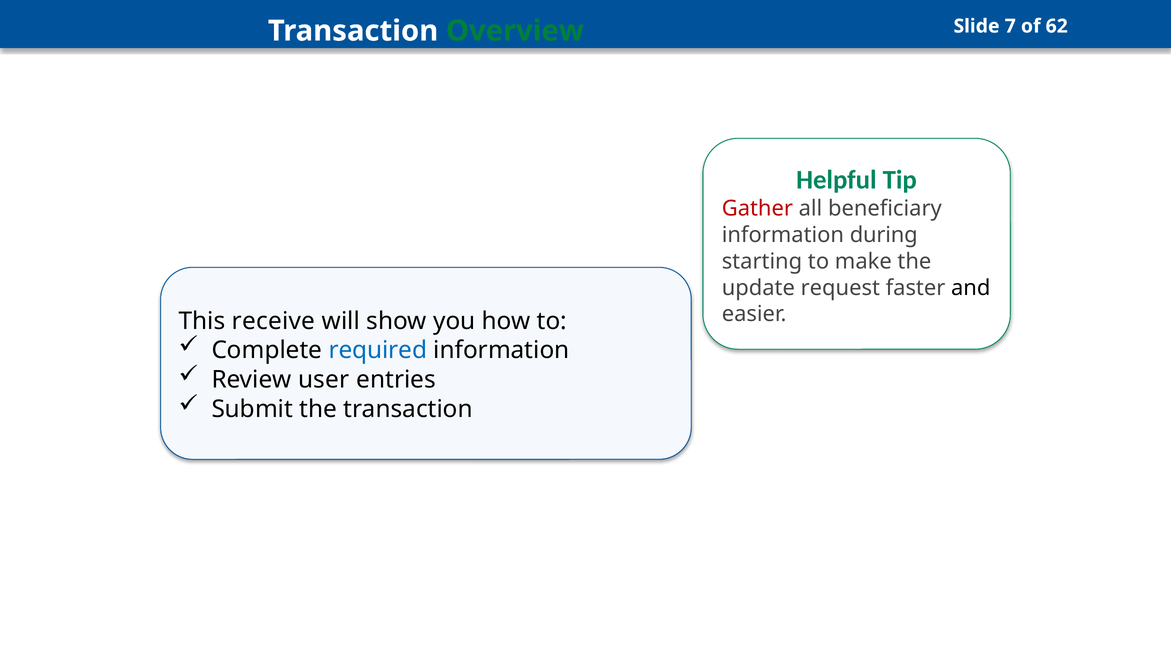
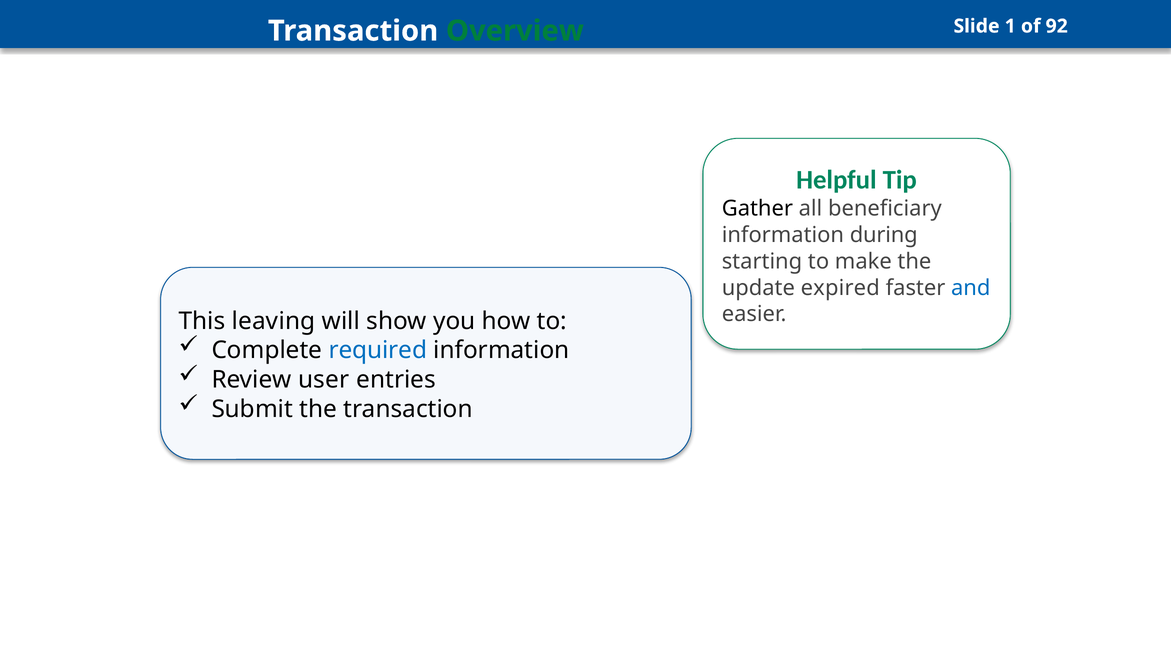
7: 7 -> 1 (1010, 26)
62: 62 -> 92 (1057, 26)
Gather colour: red -> black (757, 209)
request: request -> expired (840, 288)
and colour: black -> blue (971, 288)
receive: receive -> leaving (273, 321)
